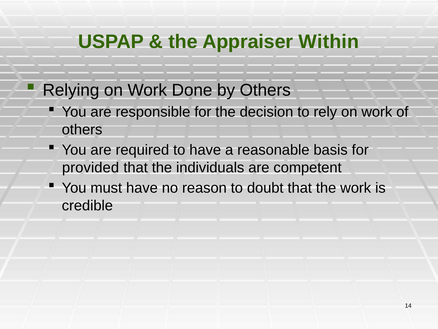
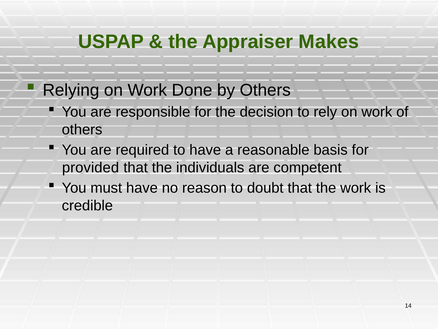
Within: Within -> Makes (329, 42)
